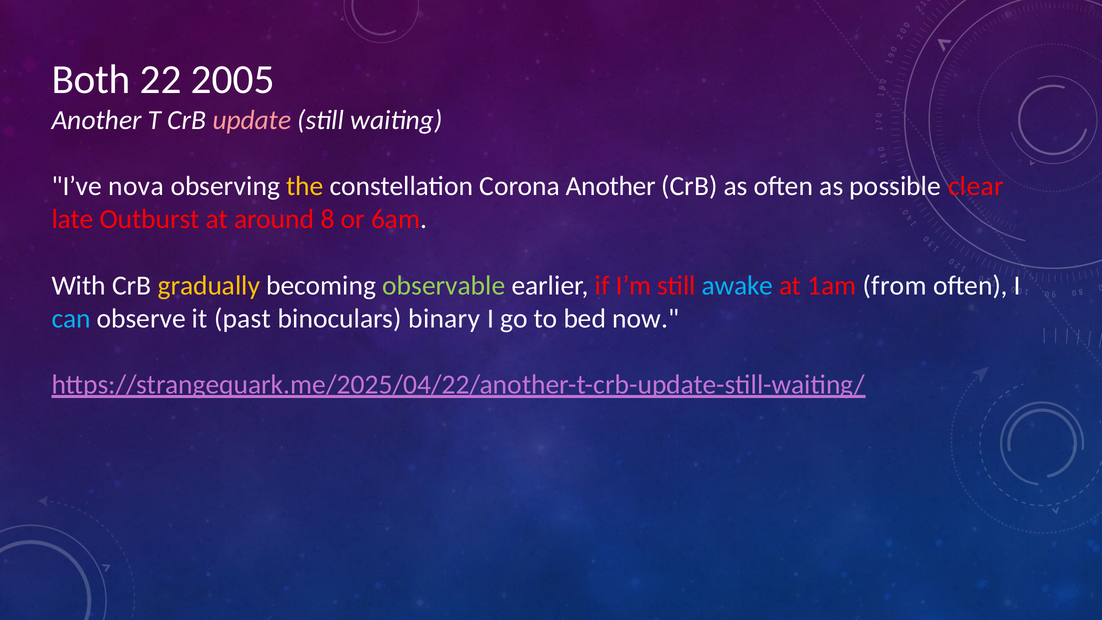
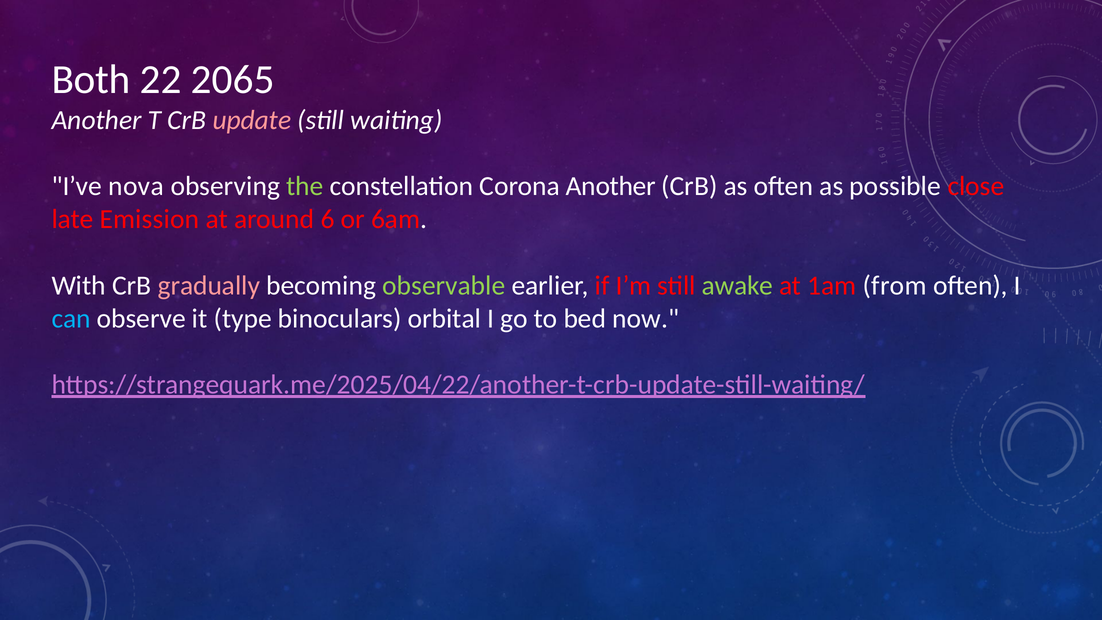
2005: 2005 -> 2065 (233, 80)
the colour: yellow -> light green (305, 186)
clear: clear -> close (976, 186)
Outburst: Outburst -> Emission (149, 219)
8: 8 -> 6 (328, 219)
gradually colour: yellow -> pink (209, 285)
awake colour: light blue -> light green (737, 285)
past: past -> type (243, 318)
binary: binary -> orbital (444, 318)
